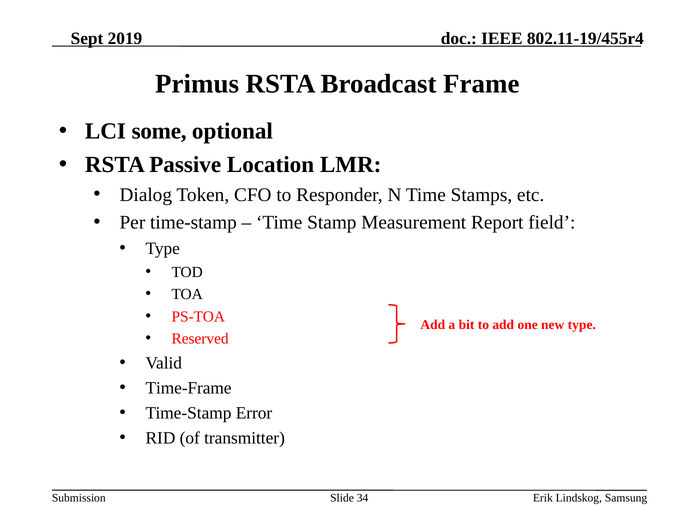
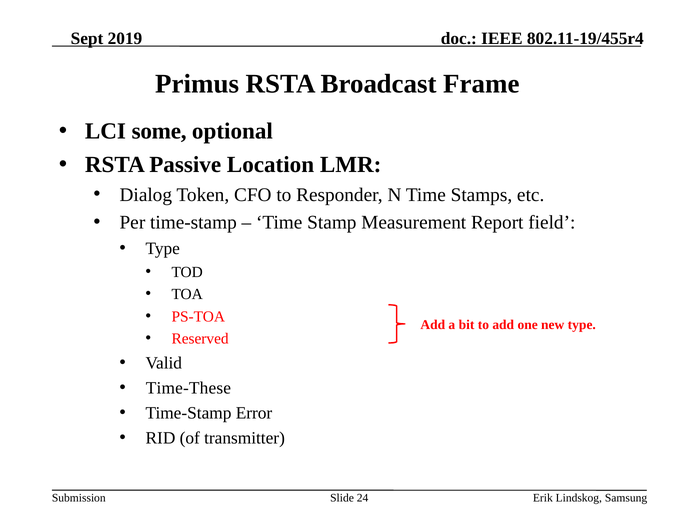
Time-Frame: Time-Frame -> Time-These (188, 388)
34: 34 -> 24 (363, 498)
